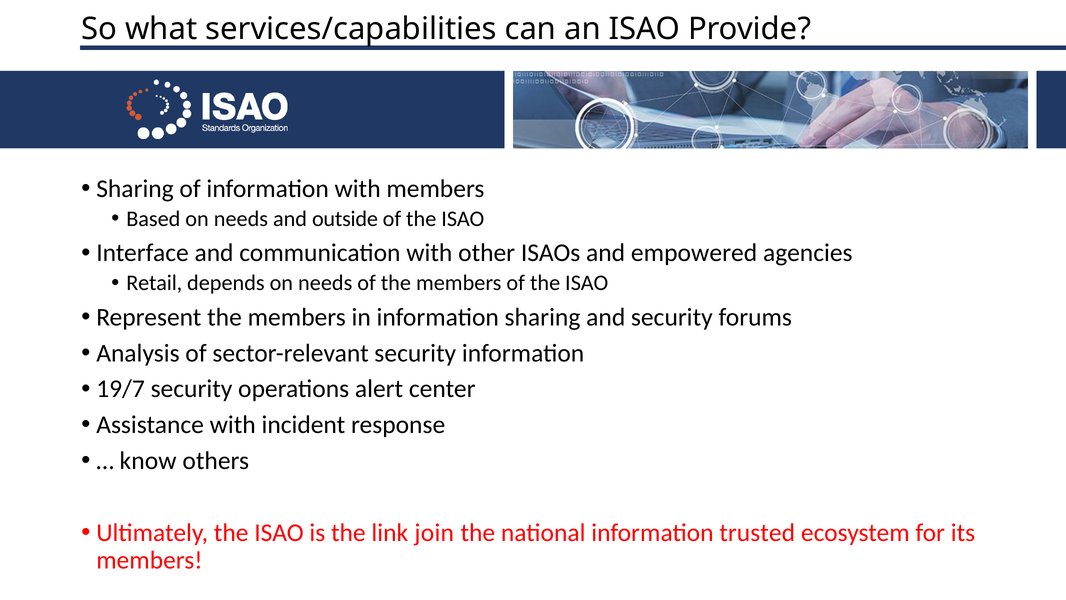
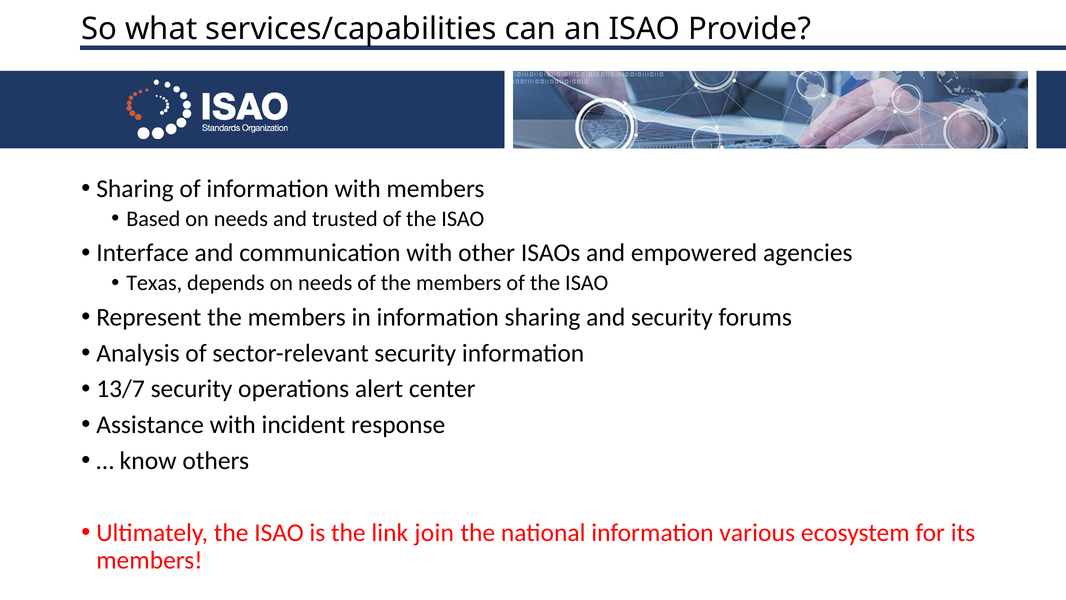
outside: outside -> trusted (345, 219)
Retail: Retail -> Texas (154, 283)
19/7: 19/7 -> 13/7 (121, 389)
trusted: trusted -> various (757, 532)
